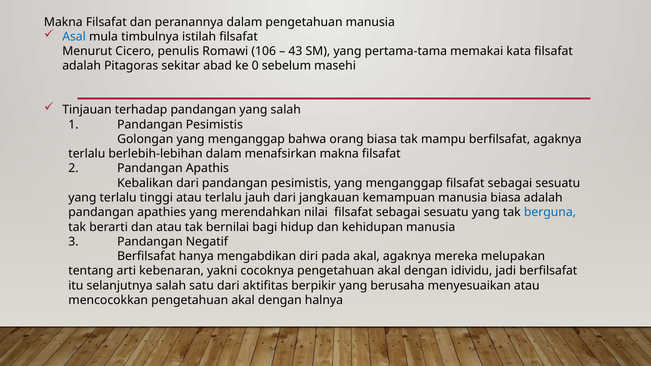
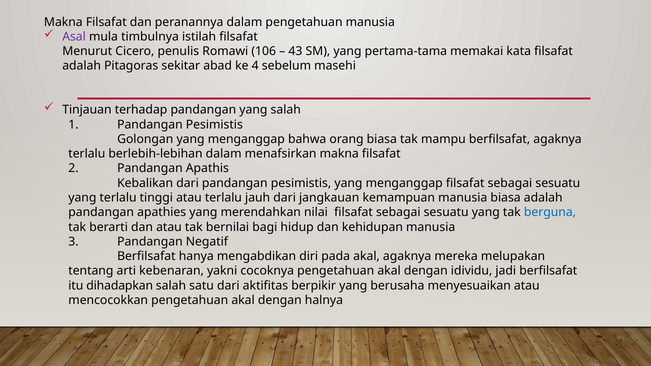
Asal colour: blue -> purple (74, 37)
0: 0 -> 4 (255, 66)
selanjutnya: selanjutnya -> dihadapkan (120, 286)
